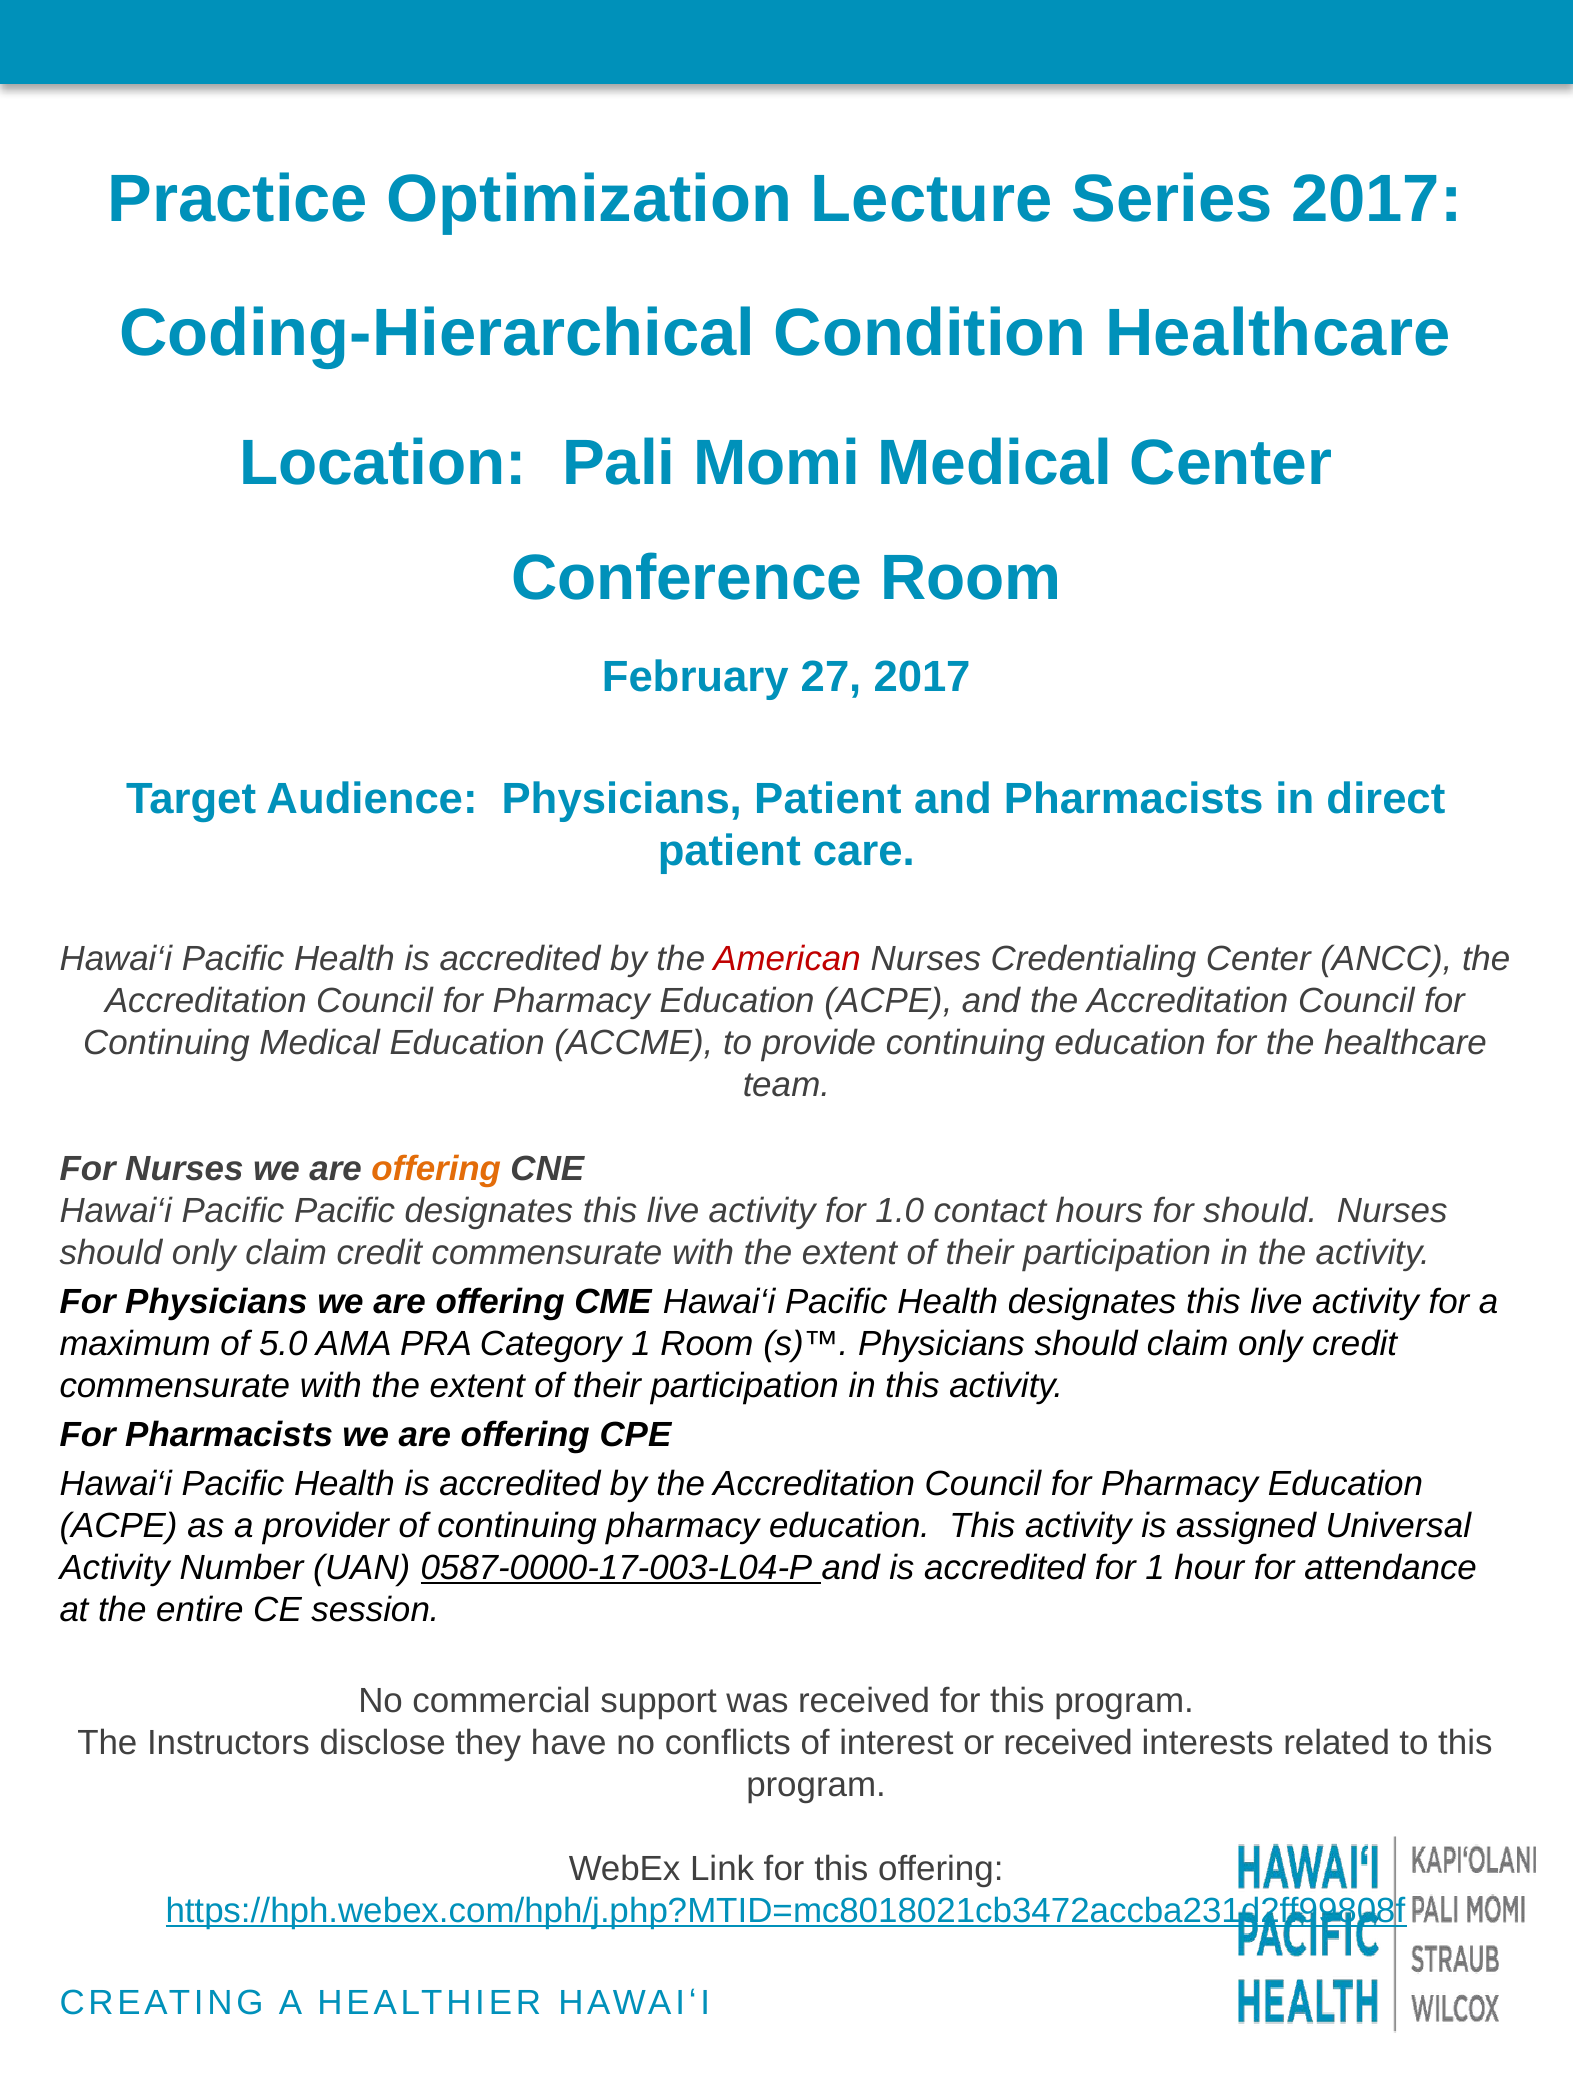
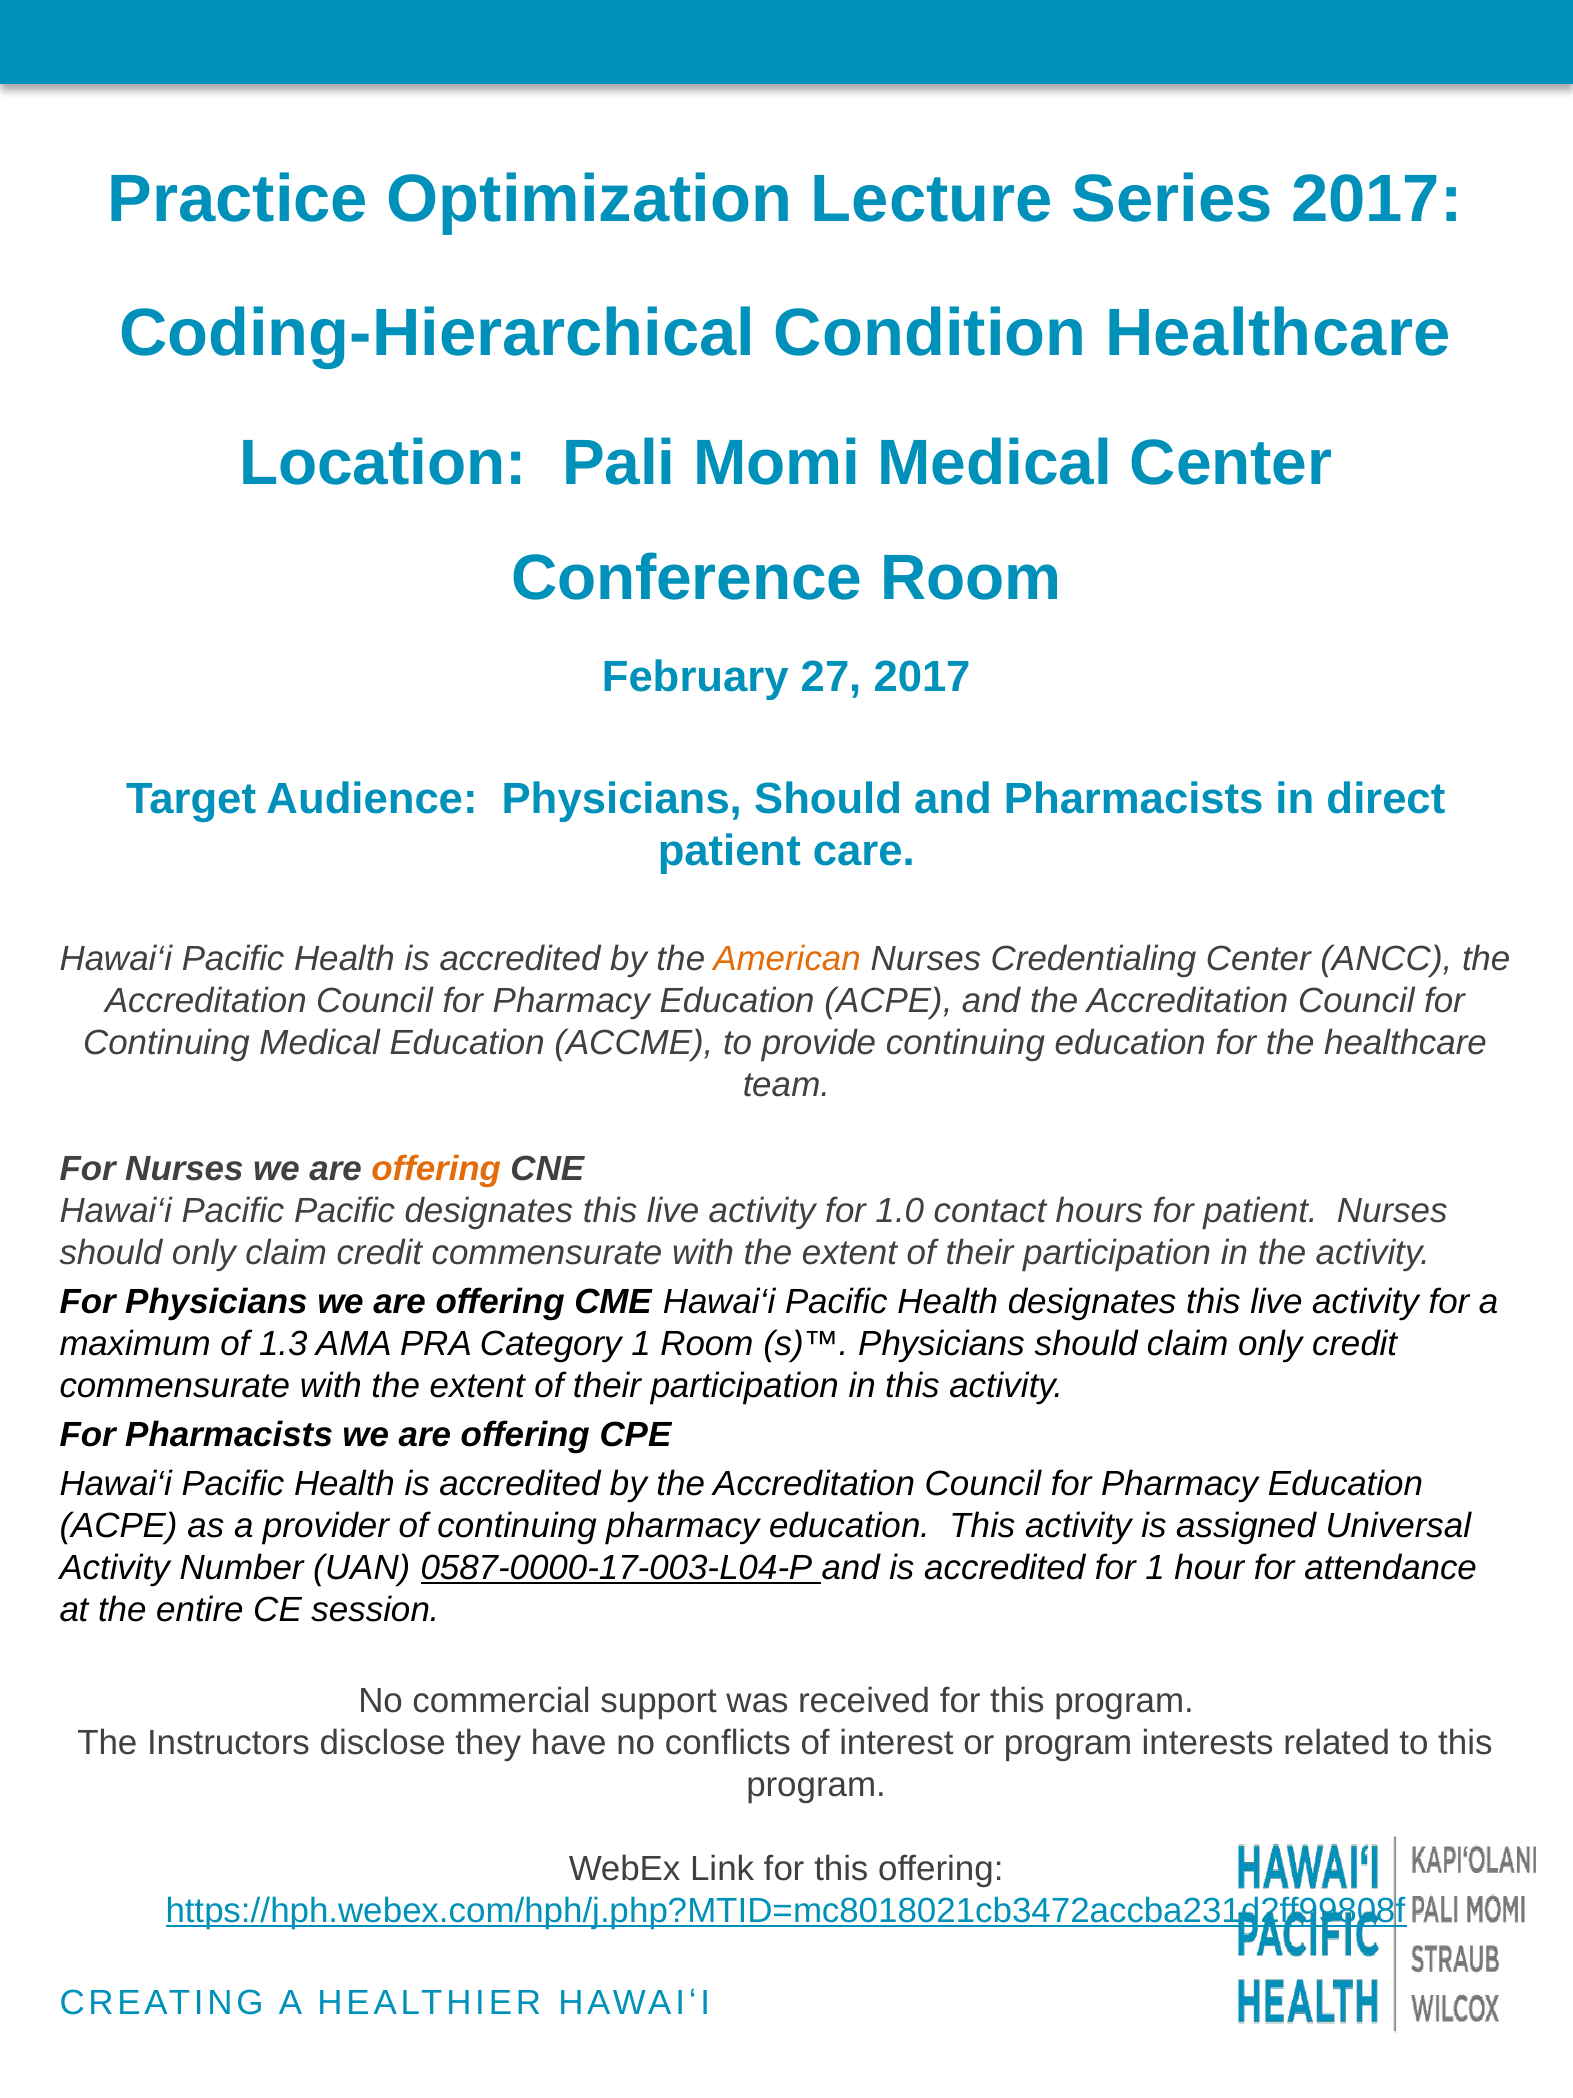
Audience Physicians Patient: Patient -> Should (828, 799)
American colour: red -> orange (787, 959)
for should: should -> patient (1260, 1211)
5.0: 5.0 -> 1.3 (283, 1344)
or received: received -> program (1068, 1742)
